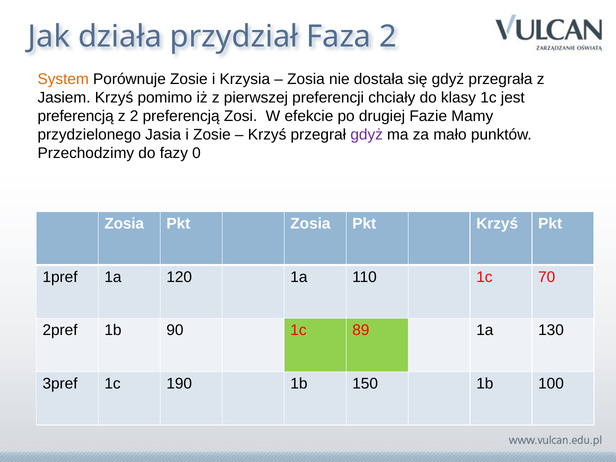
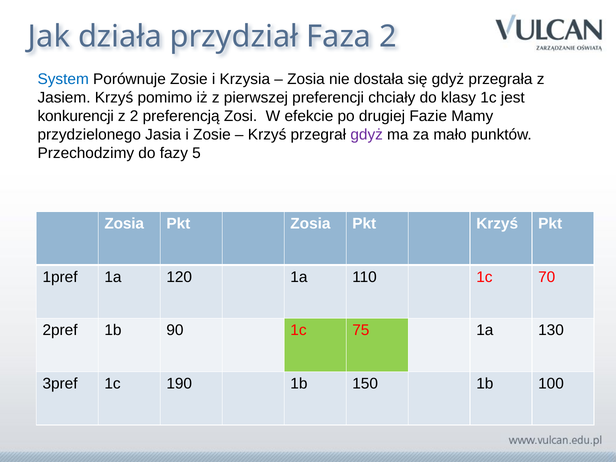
System colour: orange -> blue (63, 79)
preferencją: preferencją -> konkurencji (76, 116)
0: 0 -> 5 (197, 153)
89: 89 -> 75 (361, 330)
